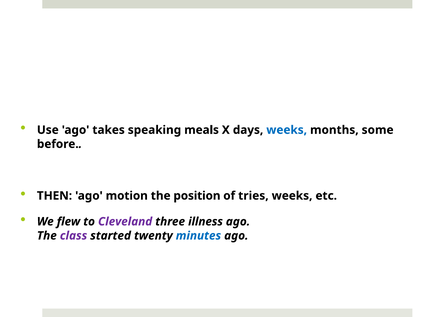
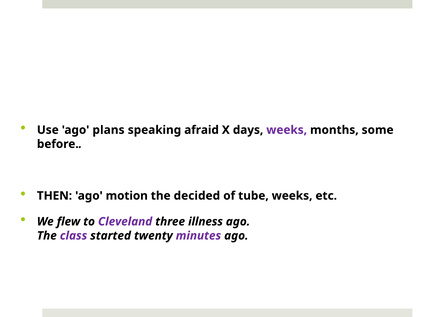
takes: takes -> plans (109, 130)
meals: meals -> afraid (202, 130)
weeks colour: blue -> purple (287, 130)
position: position -> decided (197, 196)
tries: tries -> tube (253, 196)
minutes colour: blue -> purple (198, 236)
